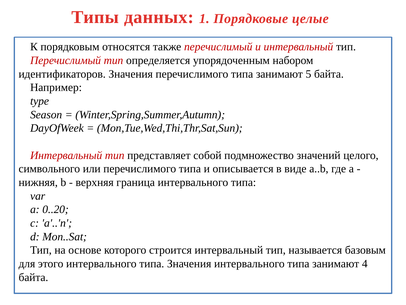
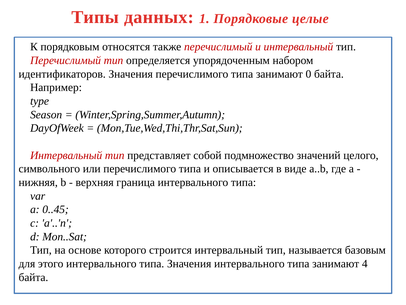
5: 5 -> 0 (308, 74)
0..20: 0..20 -> 0..45 (56, 209)
